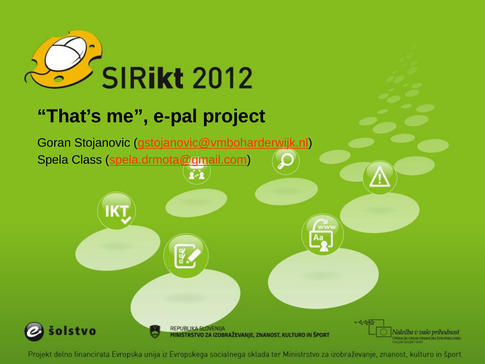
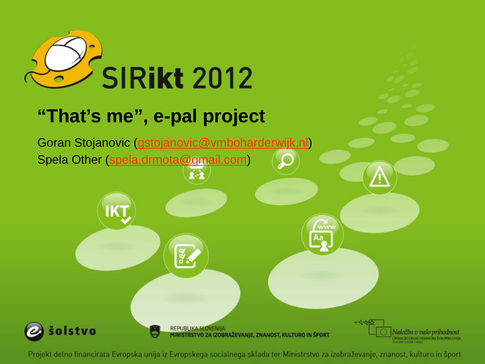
Class: Class -> Other (87, 160)
